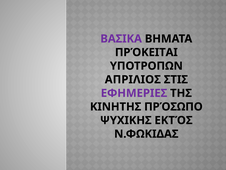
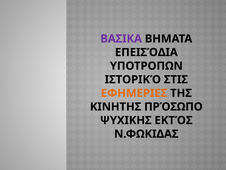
ΠΡΌΚΕΙΤΑΙ: ΠΡΌΚΕΙΤΑΙ -> ΕΠΕΙΣΌΔΙΑ (146, 52)
ΑΠΡΙΛΙΟΣ: ΑΠΡΙΛΙΟΣ -> ΙΣΤΟΡΙΚΌ (133, 79)
ΕΦΗΜΕΡΙΕΣ colour: purple -> orange (134, 93)
